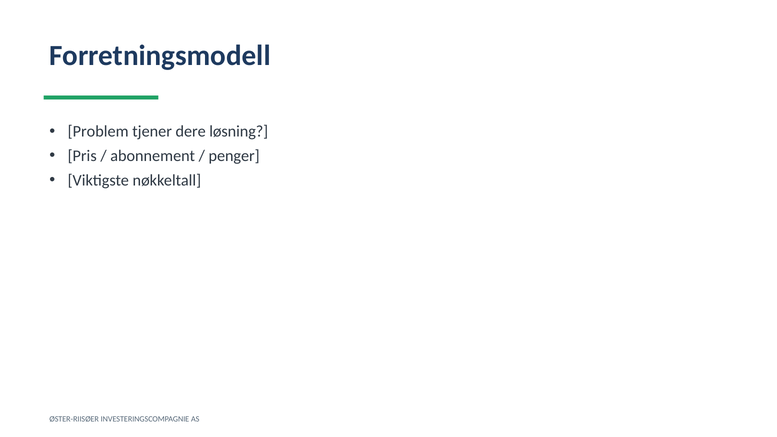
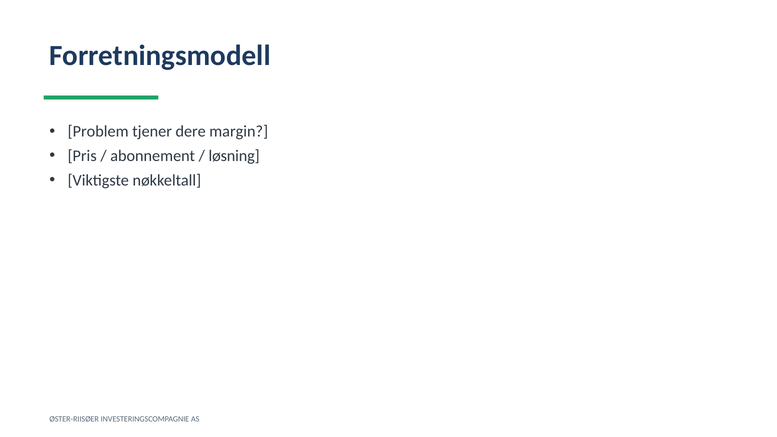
løsning: løsning -> margin (239, 132)
penger: penger -> løsning (234, 156)
